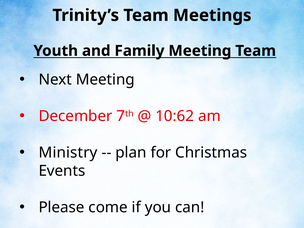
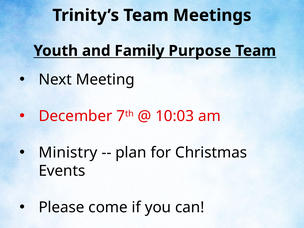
Family Meeting: Meeting -> Purpose (200, 51)
10:62: 10:62 -> 10:03 (175, 116)
